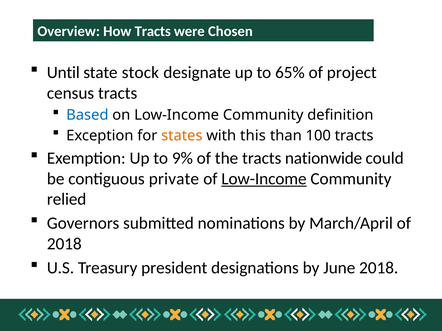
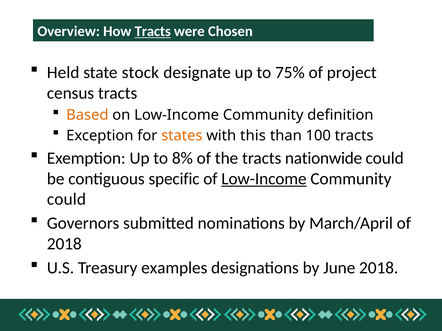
Tracts underline: none -> present (153, 31)
Until: Until -> Held (63, 73)
65%: 65% -> 75% (290, 73)
Based colour: blue -> orange (87, 115)
9%: 9% -> 8% (182, 158)
private: private -> specific (174, 179)
relied: relied -> could (66, 200)
president: president -> examples (174, 268)
